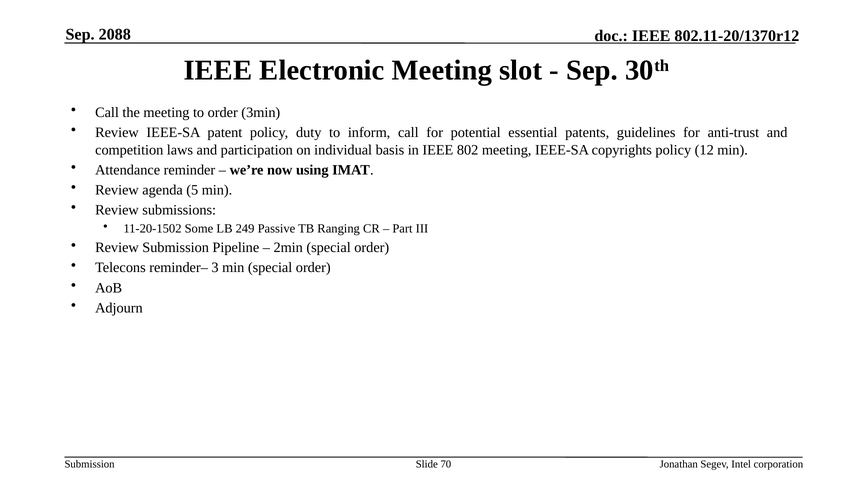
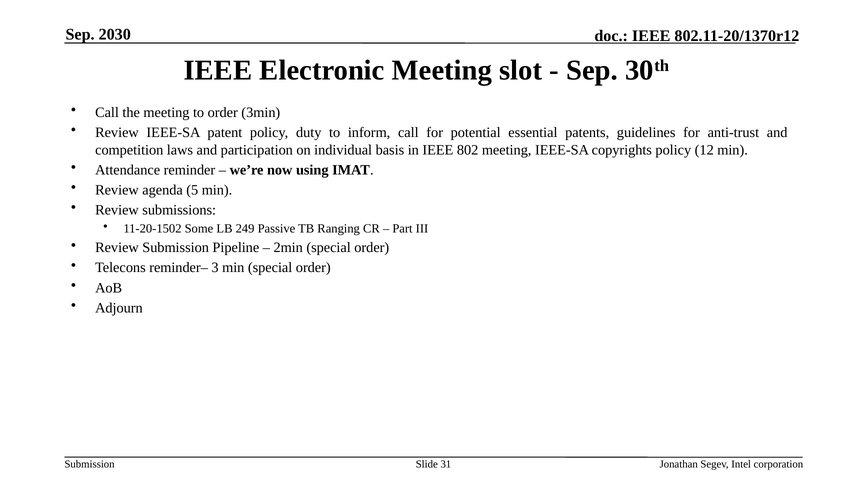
2088: 2088 -> 2030 (115, 34)
70: 70 -> 31 (446, 464)
